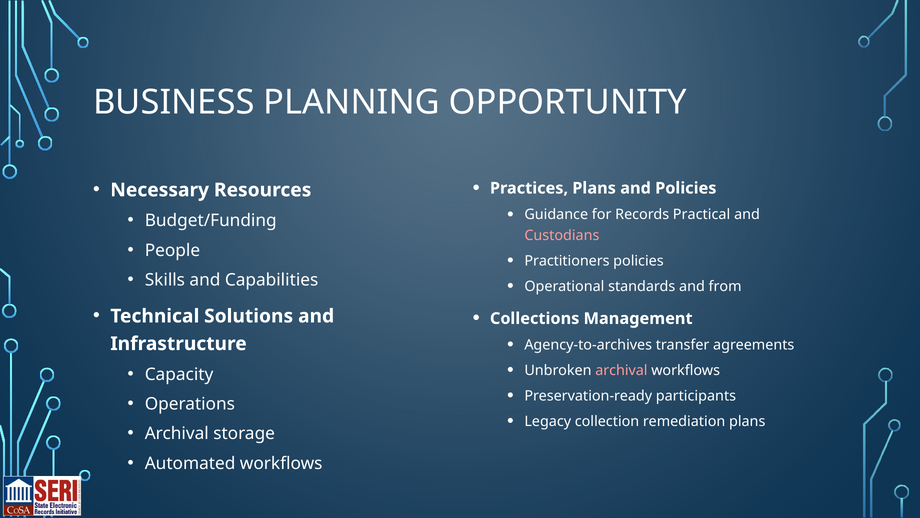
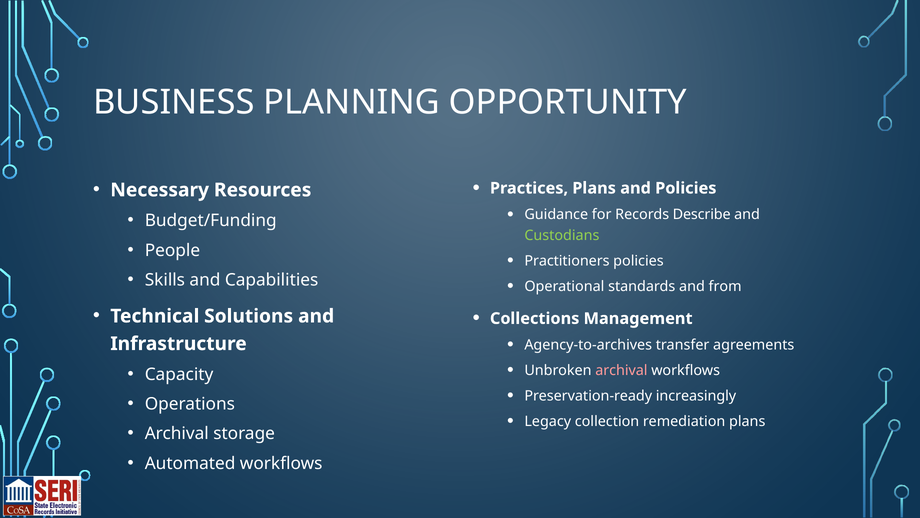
Practical: Practical -> Describe (702, 215)
Custodians colour: pink -> light green (562, 235)
participants: participants -> increasingly (696, 396)
